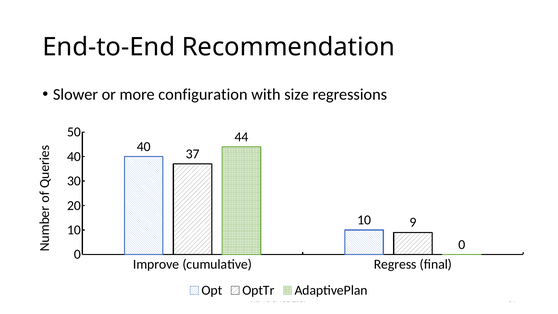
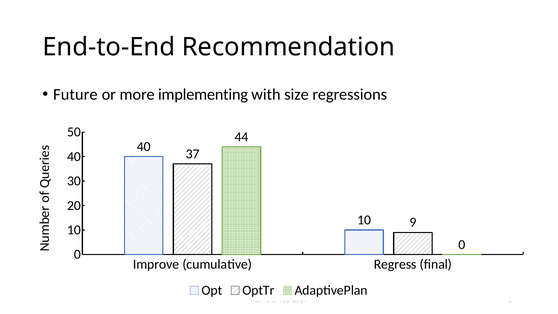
Slower: Slower -> Future (75, 94)
configuration: configuration -> implementing (203, 94)
